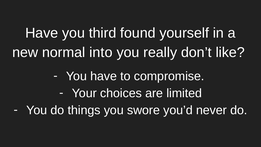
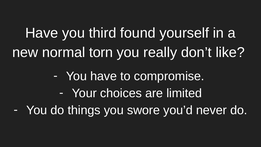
into: into -> torn (101, 52)
